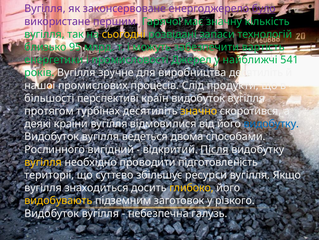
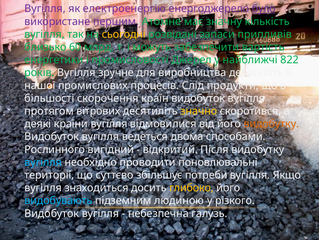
законсервоване: законсервоване -> електроенергію (124, 9)
Гарячої: Гарячої -> Атомне (162, 21)
технологій: технологій -> припливів (265, 34)
95: 95 -> 60 (75, 47)
541: 541 -> 822 (290, 60)
перспективі: перспективі -> скорочення (108, 98)
турбінах: турбінах -> вітрових (98, 111)
видобутку colour: blue -> orange (271, 124)
Після underline: present -> none (215, 149)
вугілля colour: yellow -> light blue (43, 162)
підготовленість: підготовленість -> поновлювальні (218, 162)
ресурси: ресурси -> потреби (206, 175)
видобувають colour: yellow -> light blue (58, 200)
заготовок: заготовок -> людиною (179, 200)
